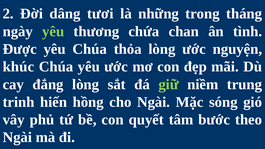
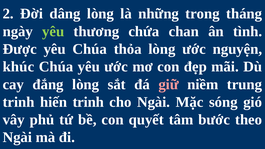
dâng tươi: tươi -> lòng (100, 14)
giữ colour: light green -> pink (169, 84)
hiến hồng: hồng -> trinh (88, 102)
